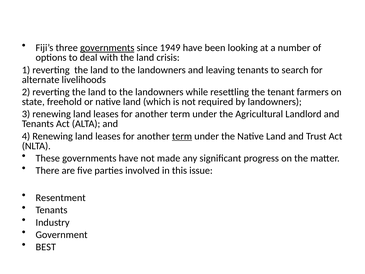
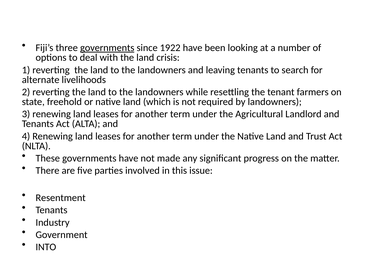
1949: 1949 -> 1922 (170, 48)
term underline: present -> none (182, 136)
BEST: BEST -> INTO (46, 247)
